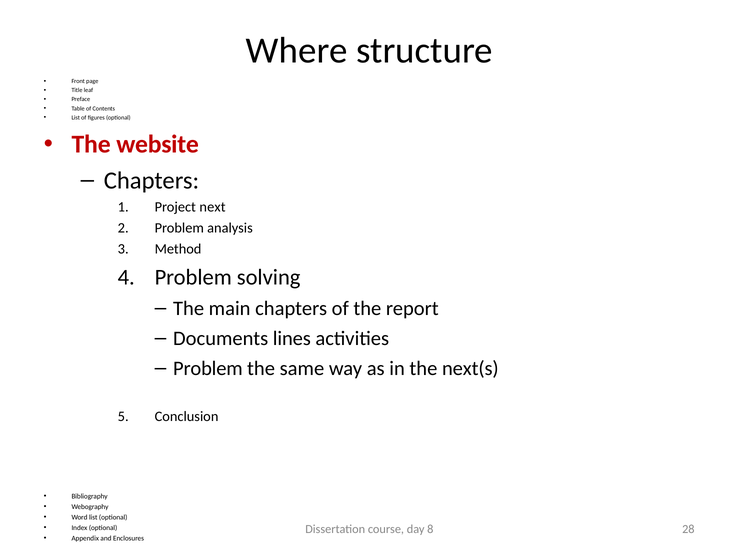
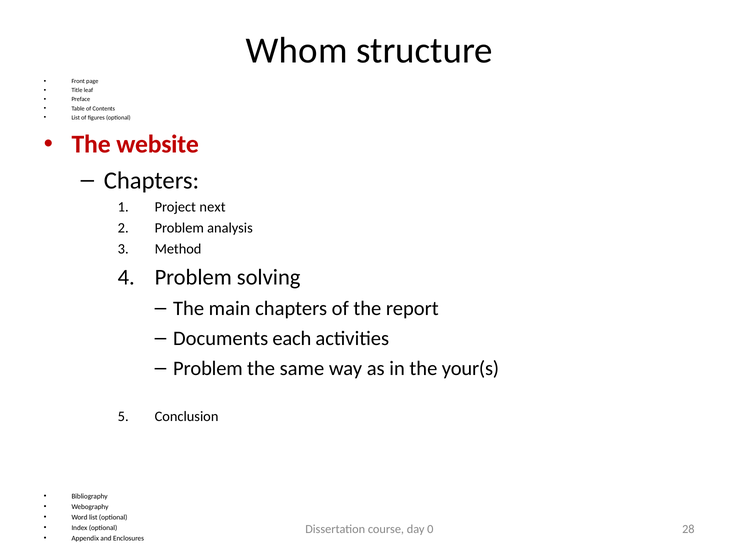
Where: Where -> Whom (297, 51)
lines: lines -> each (292, 339)
next(s: next(s -> your(s (470, 369)
8: 8 -> 0 (430, 529)
